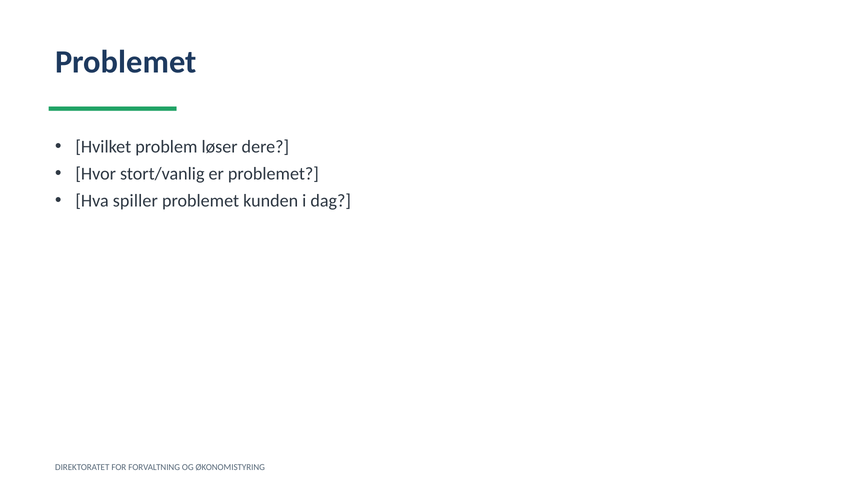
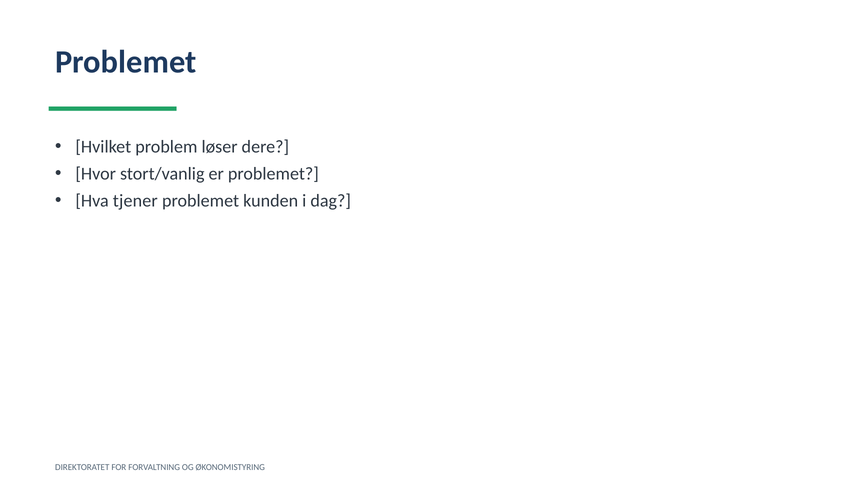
spiller: spiller -> tjener (135, 201)
